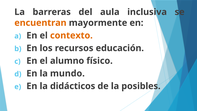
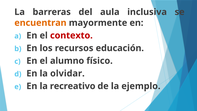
contexto colour: orange -> red (71, 35)
mundo: mundo -> olvidar (67, 73)
didácticos: didácticos -> recreativo (73, 86)
posibles: posibles -> ejemplo (141, 86)
